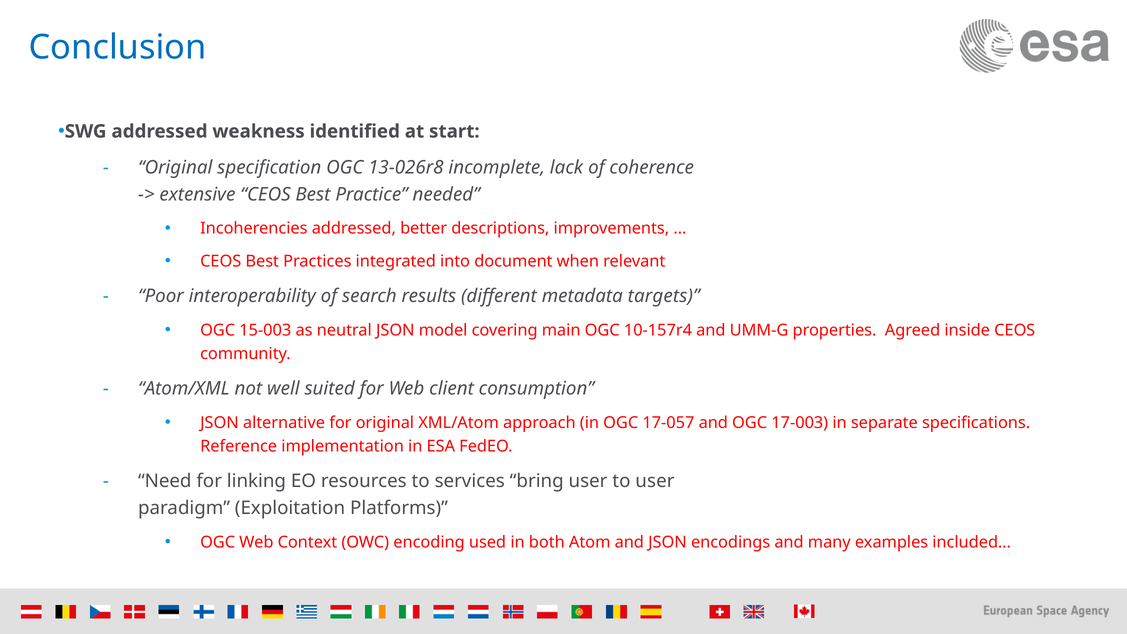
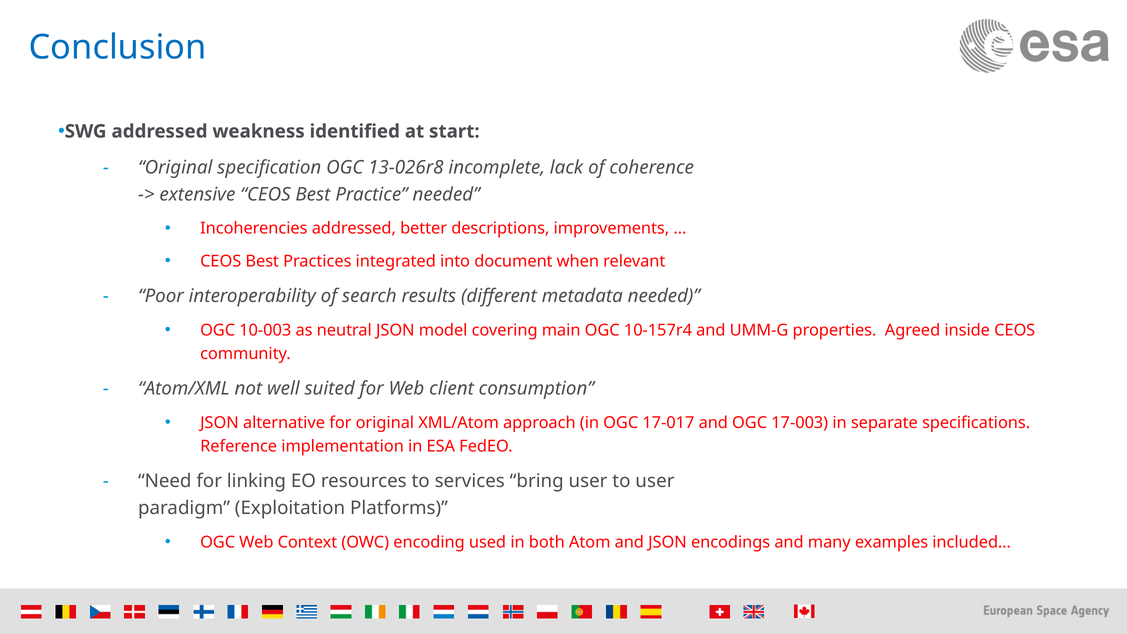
metadata targets: targets -> needed (664, 296)
15-003: 15-003 -> 10-003 (265, 330)
17-057: 17-057 -> 17-017 (668, 423)
